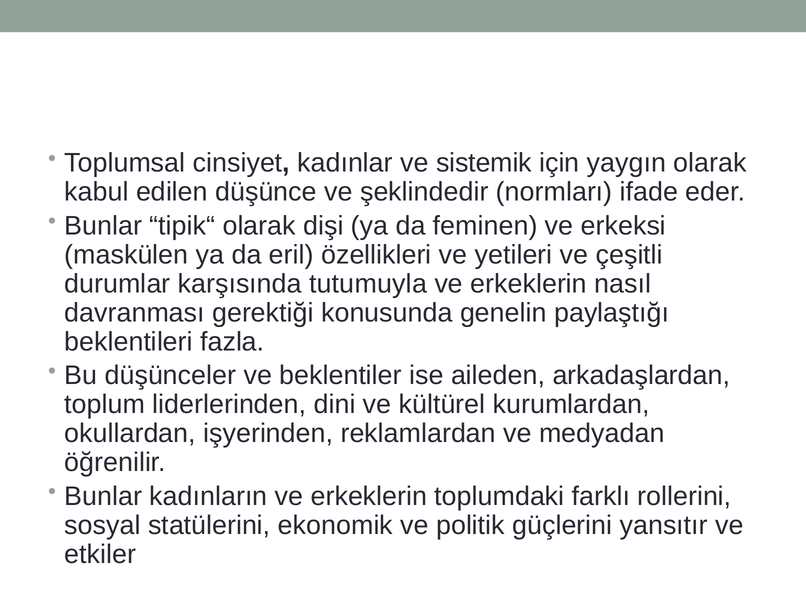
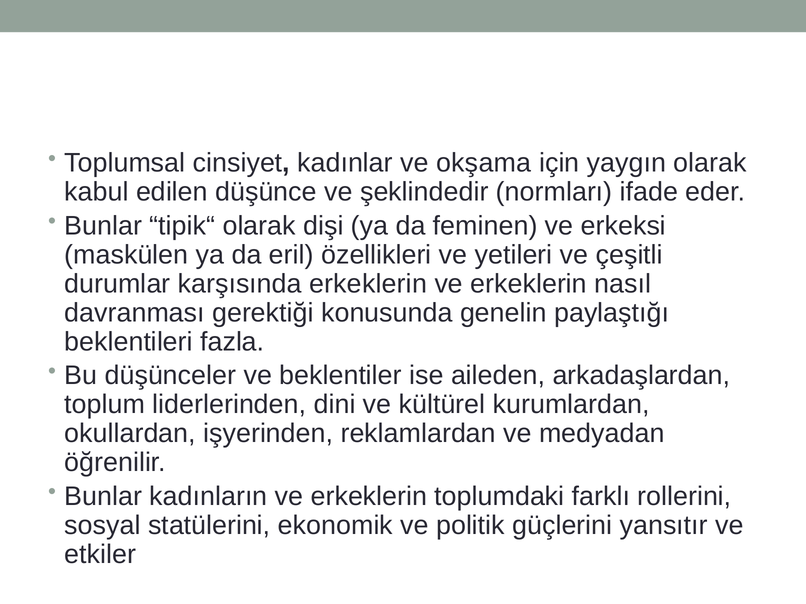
sistemik: sistemik -> okşama (484, 163)
karşısında tutumuyla: tutumuyla -> erkeklerin (368, 284)
